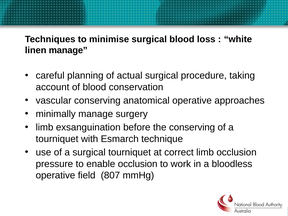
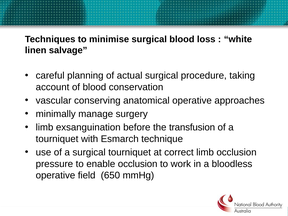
linen manage: manage -> salvage (68, 50)
the conserving: conserving -> transfusion (192, 127)
807: 807 -> 650 (110, 175)
